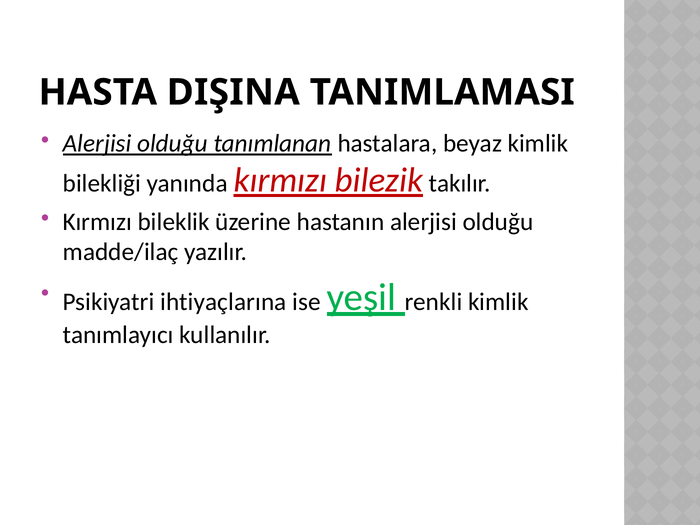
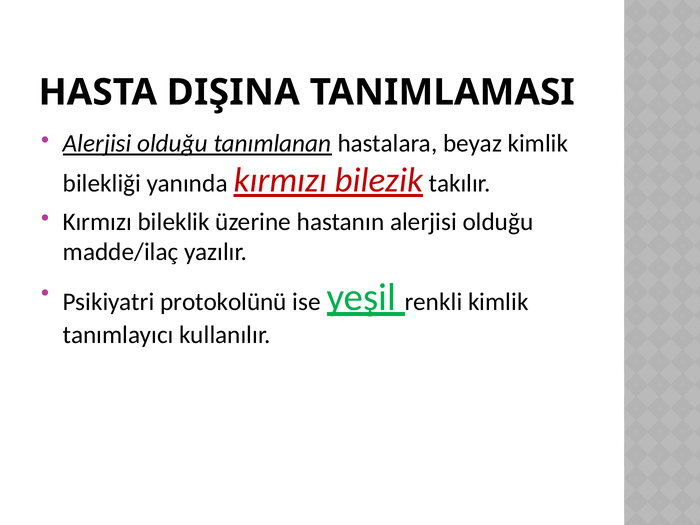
ihtiyaçlarına: ihtiyaçlarına -> protokolünü (223, 302)
